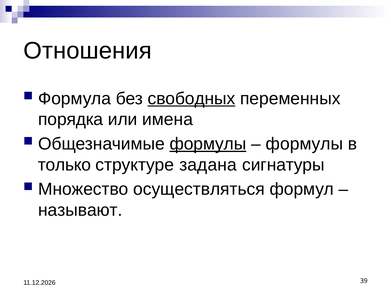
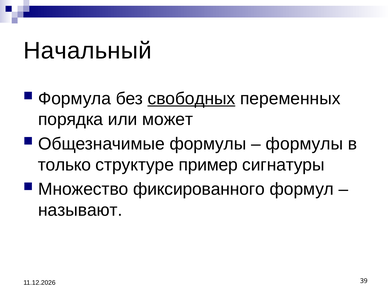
Отношения: Отношения -> Начальный (88, 51)
имена: имена -> может (168, 119)
формулы underline: present -> none (208, 144)
задана: задана -> пример (208, 164)
осуществляться: осуществляться -> фиксированного (199, 189)
